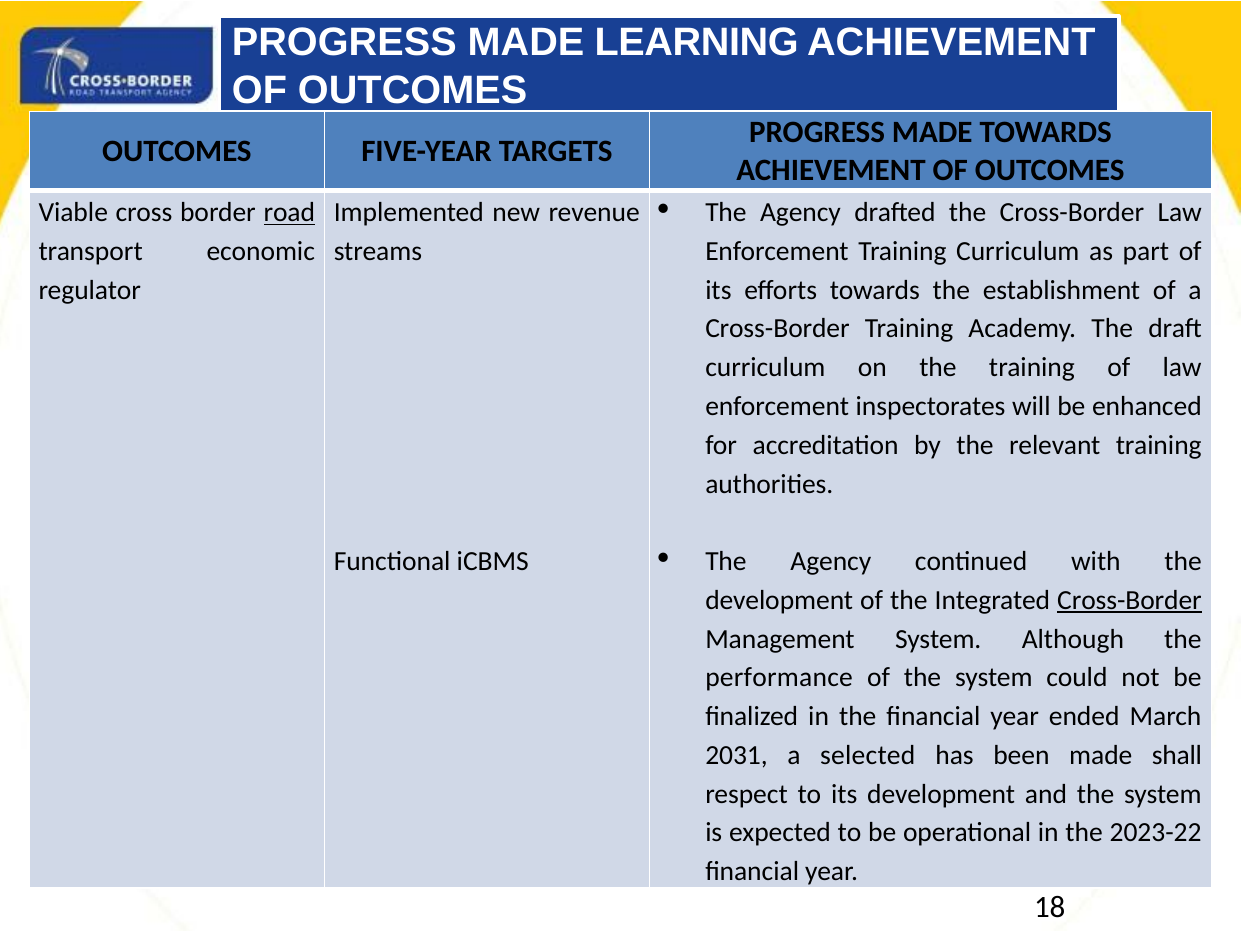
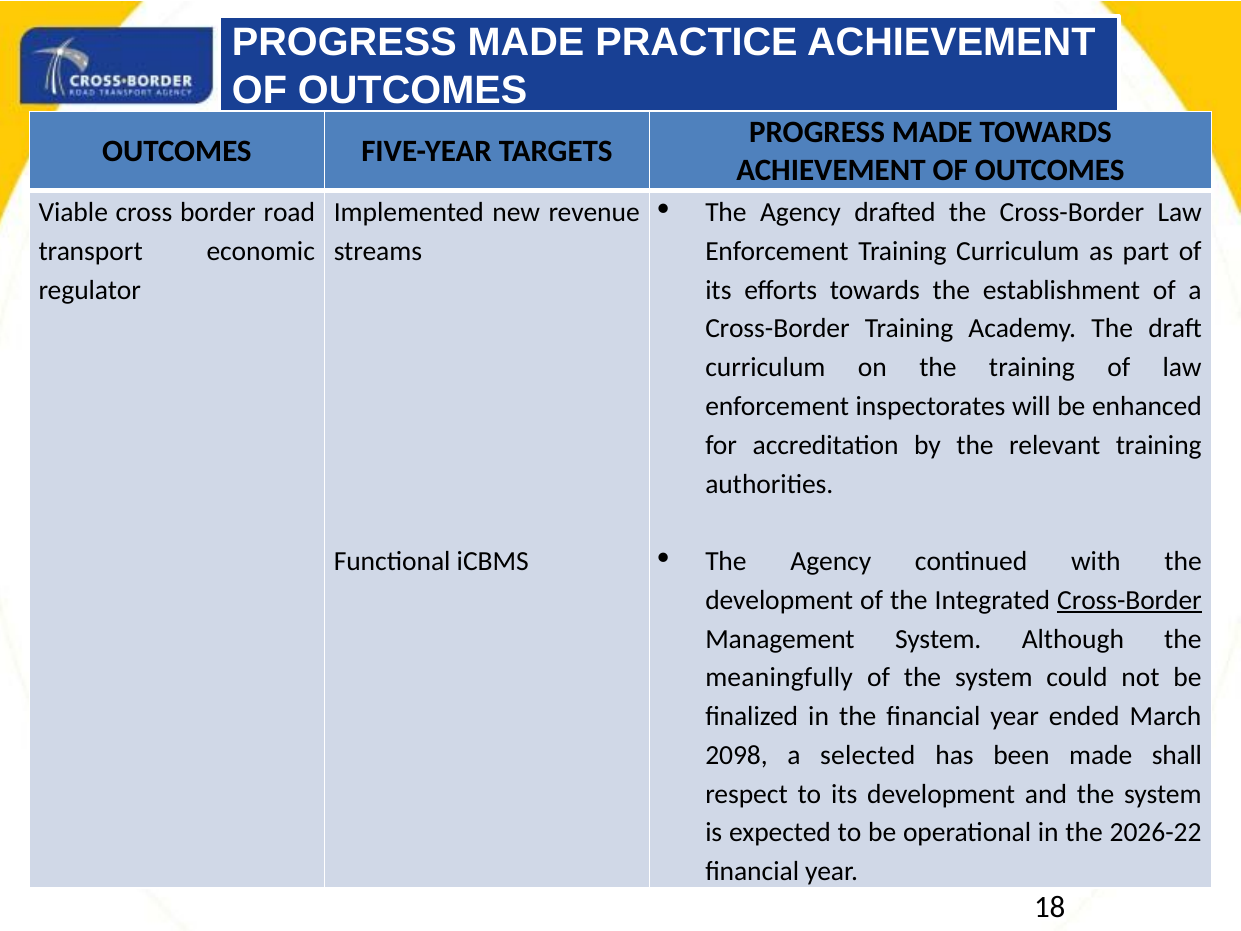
LEARNING: LEARNING -> PRACTICE (697, 43)
road underline: present -> none (289, 213)
performance: performance -> meaningfully (779, 678)
2031: 2031 -> 2098 (736, 755)
2023-22: 2023-22 -> 2026-22 (1156, 832)
